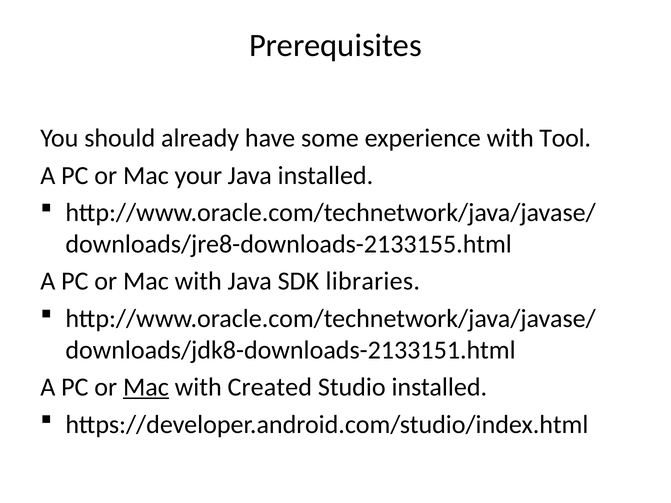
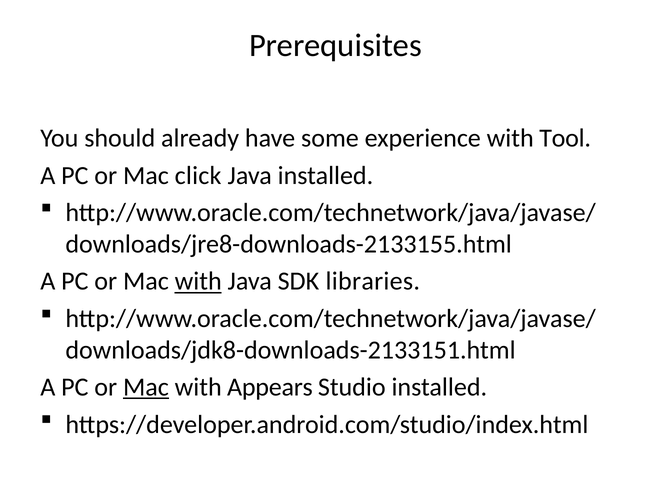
your: your -> click (198, 176)
with underline: none -> present (198, 282)
Created: Created -> Appears (270, 387)
